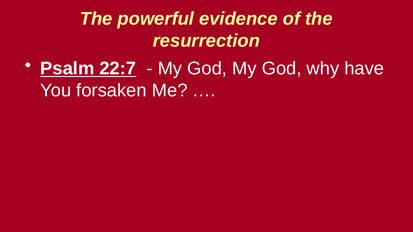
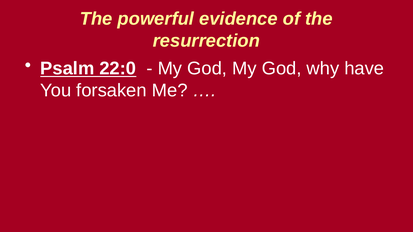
22:7: 22:7 -> 22:0 (118, 69)
